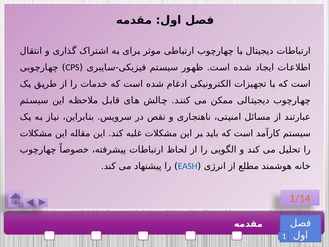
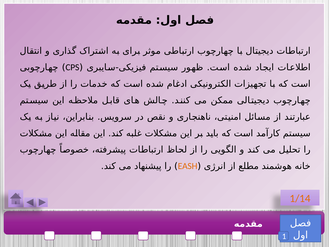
EASH colour: blue -> orange (188, 166)
